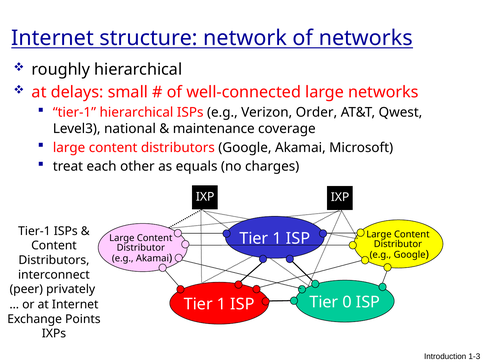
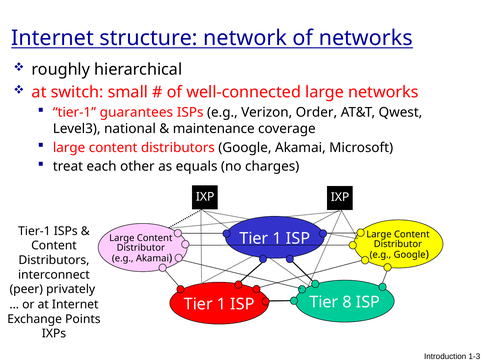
delays: delays -> switch (77, 92)
tier-1 hierarchical: hierarchical -> guarantees (136, 112)
0: 0 -> 8 (347, 302)
